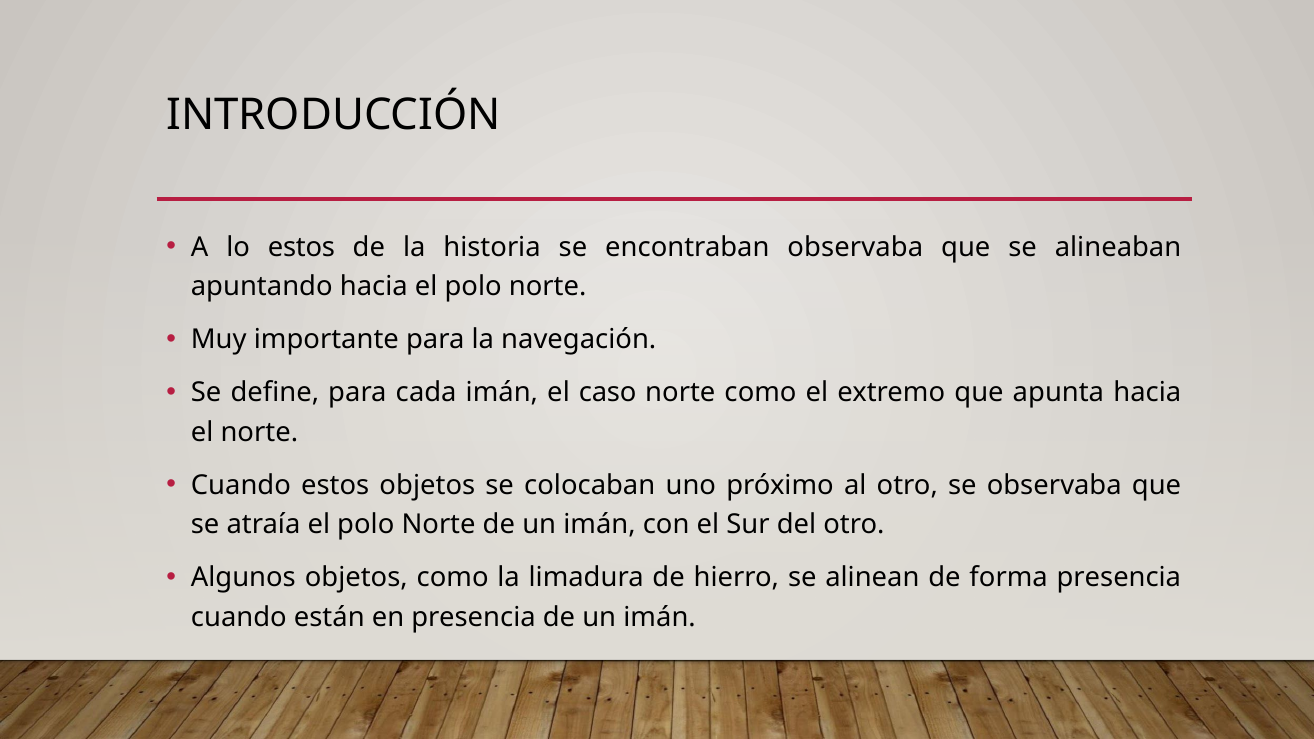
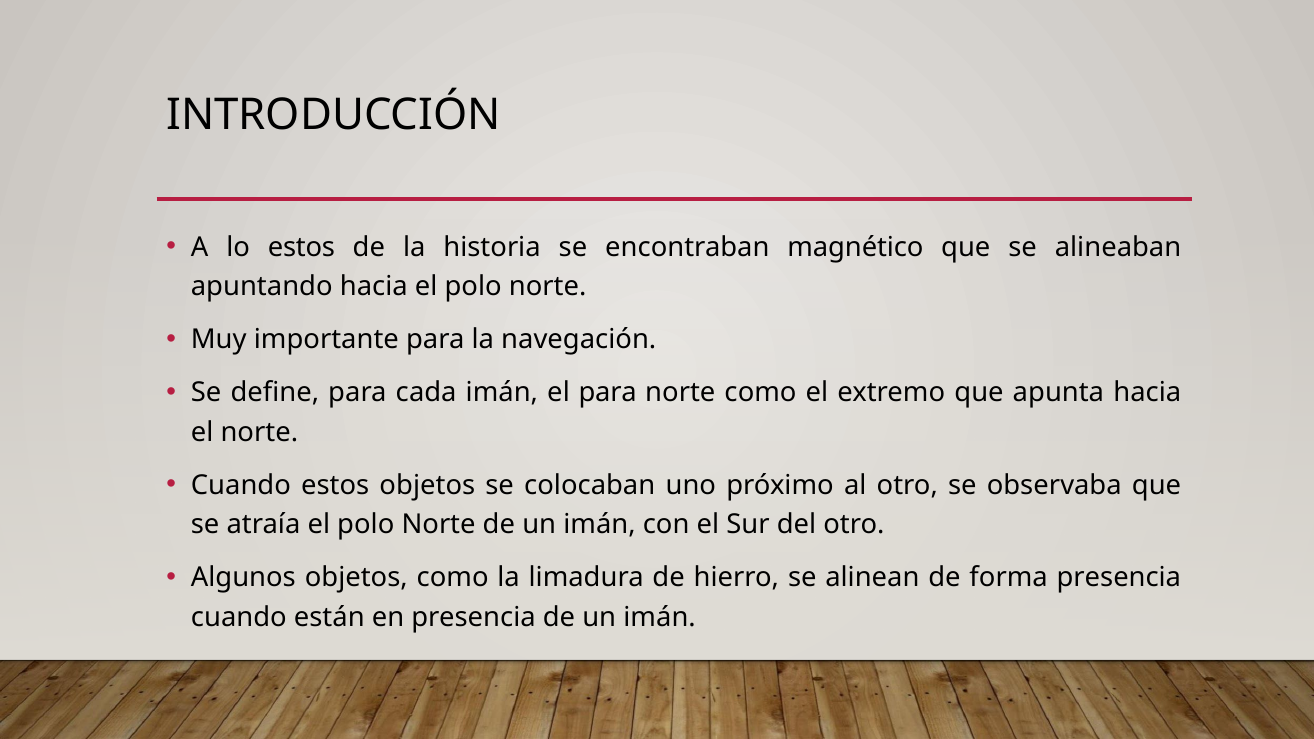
encontraban observaba: observaba -> magnético (855, 247)
el caso: caso -> para (608, 393)
